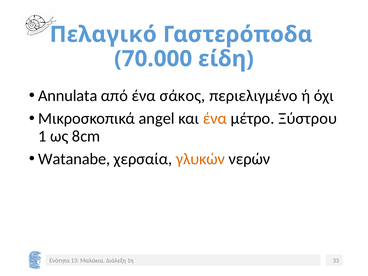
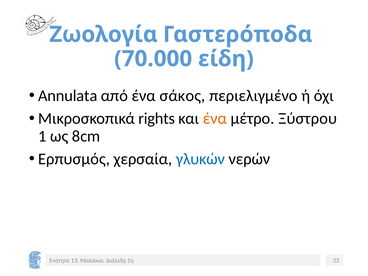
Πελαγικό: Πελαγικό -> Ζωολογία (103, 35)
angel: angel -> rights (157, 118)
Watanabe: Watanabe -> Ερπυσμός (74, 159)
γλυκών colour: orange -> blue (200, 159)
